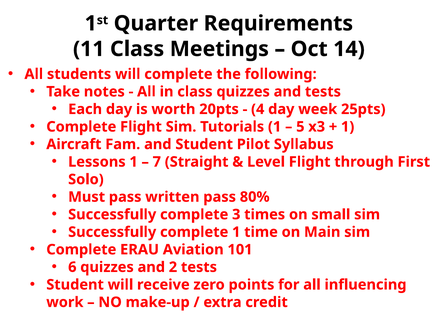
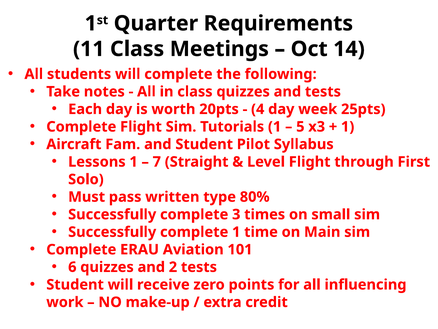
written pass: pass -> type (220, 197)
